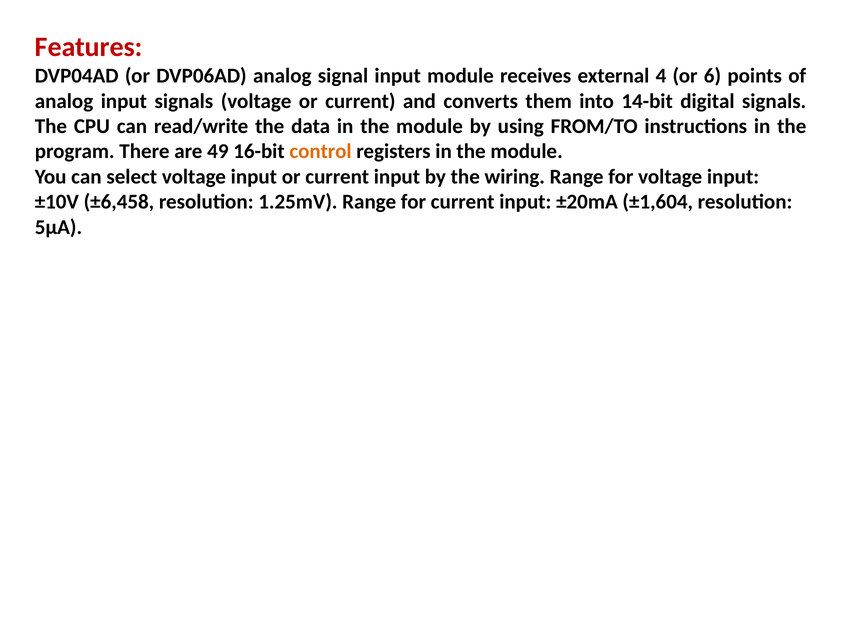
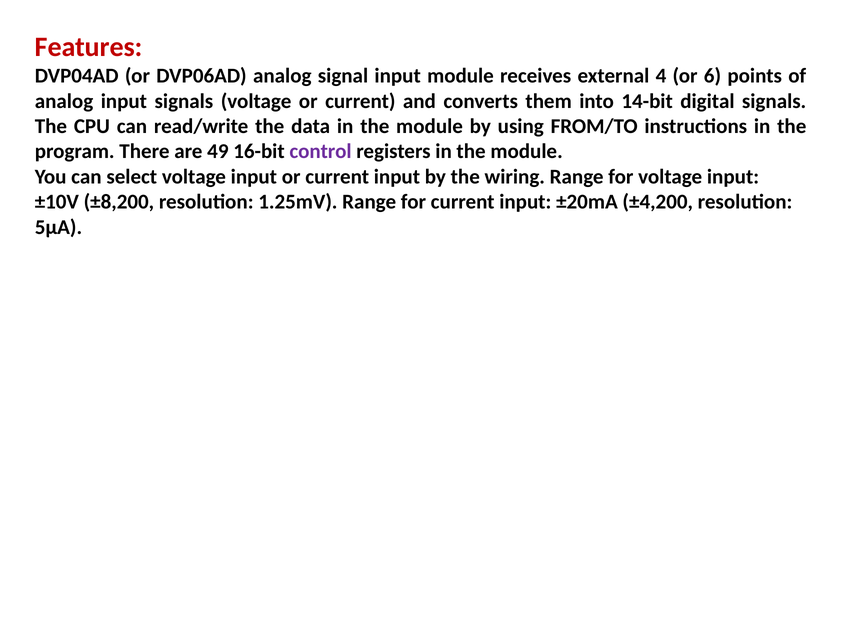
control colour: orange -> purple (321, 152)
±6,458: ±6,458 -> ±8,200 (119, 202)
±1,604: ±1,604 -> ±4,200 (658, 202)
